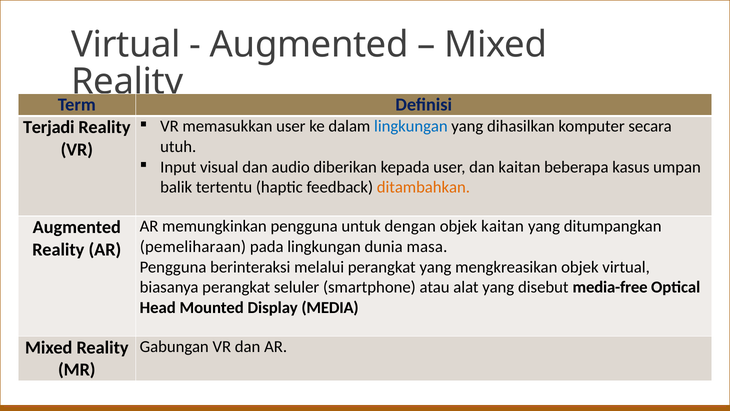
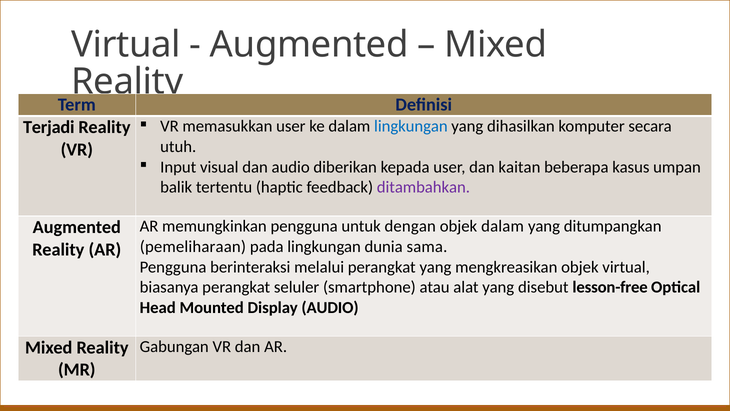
ditambahkan colour: orange -> purple (423, 187)
objek kaitan: kaitan -> dalam (503, 226)
masa: masa -> sama (427, 246)
media-free: media-free -> lesson-free (610, 287)
Display MEDIA: MEDIA -> AUDIO (330, 308)
